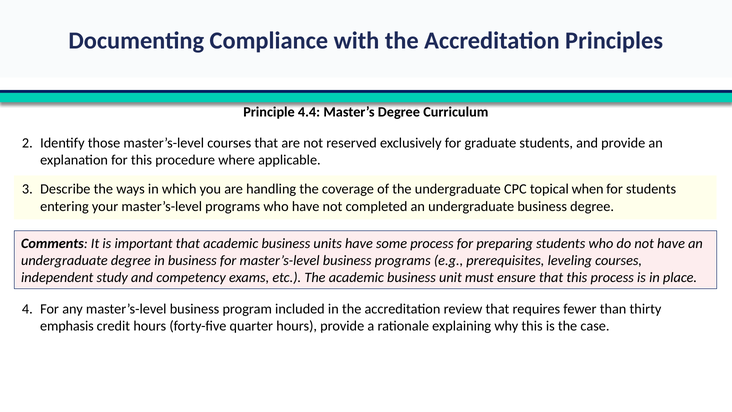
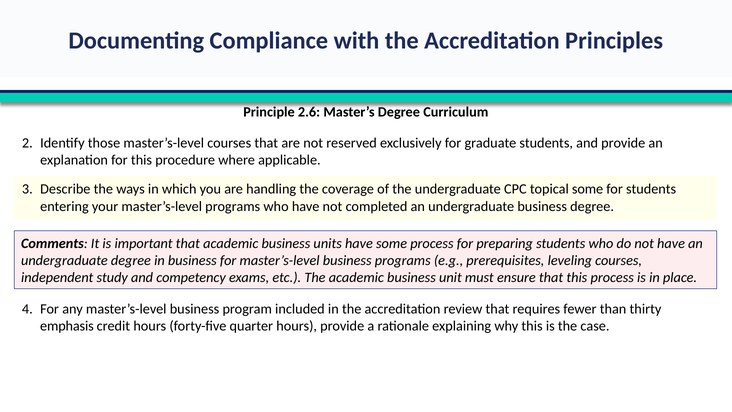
4.4: 4.4 -> 2.6 (309, 112)
topical when: when -> some (588, 189)
